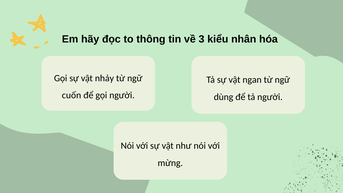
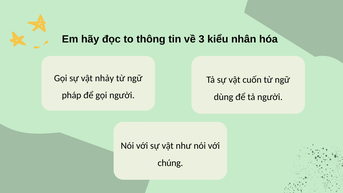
ngan: ngan -> cuốn (252, 80)
cuốn: cuốn -> pháp (72, 95)
mừng: mừng -> chúng (170, 163)
